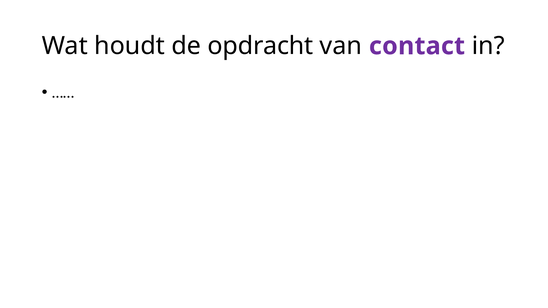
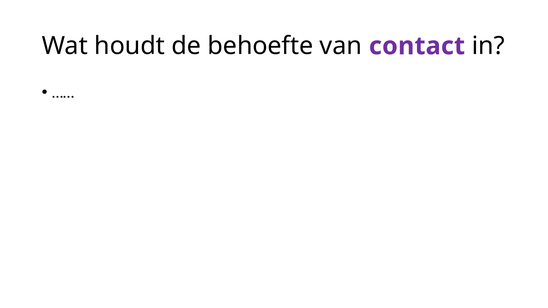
opdracht: opdracht -> behoefte (260, 46)
